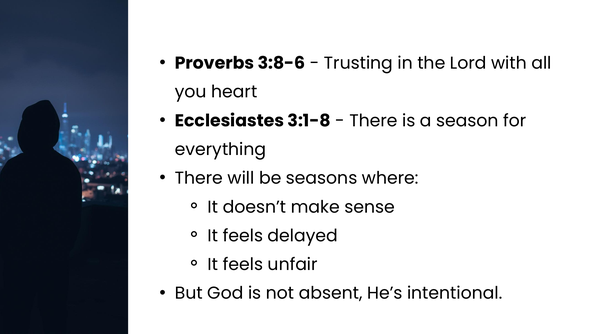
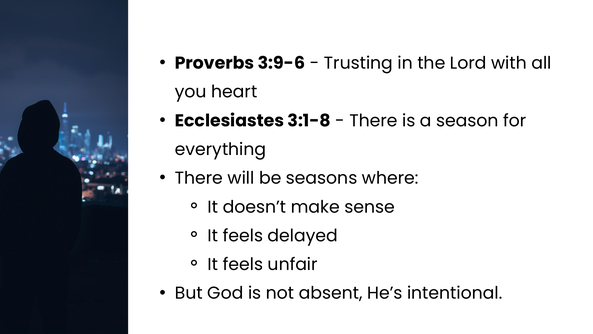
3:8-6: 3:8-6 -> 3:9-6 (281, 63)
